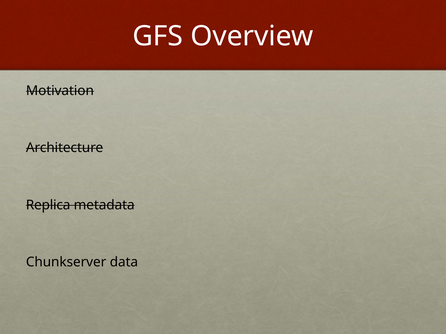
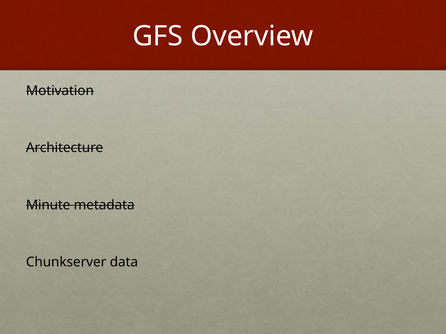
Replica: Replica -> Minute (48, 205)
